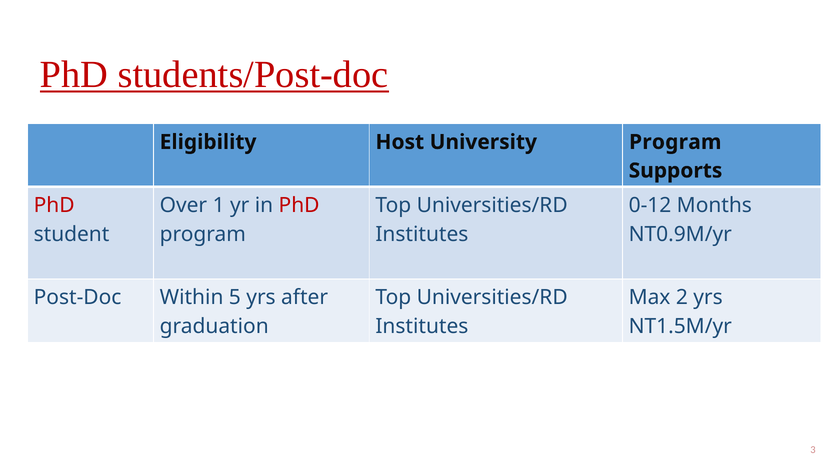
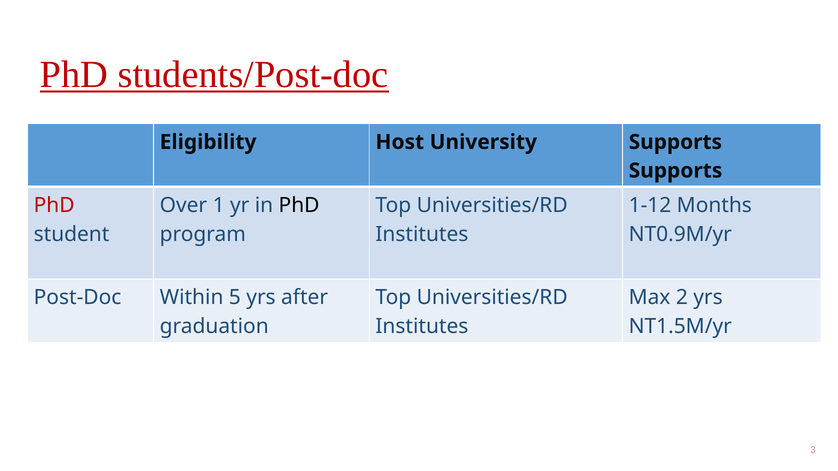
University Program: Program -> Supports (675, 142)
PhD colour: red -> black (299, 206)
0-12: 0-12 -> 1-12 (650, 206)
